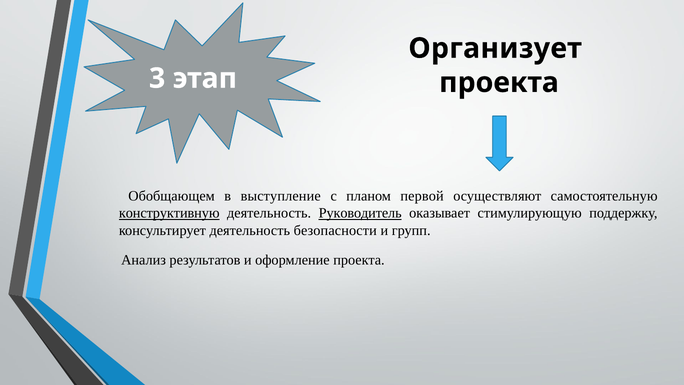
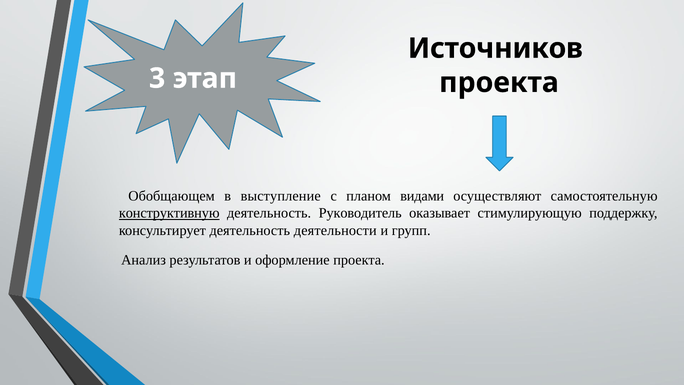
Организует: Организует -> Источников (495, 48)
первой: первой -> видами (422, 196)
Руководитель underline: present -> none (360, 213)
безопасности: безопасности -> деятельности (335, 230)
